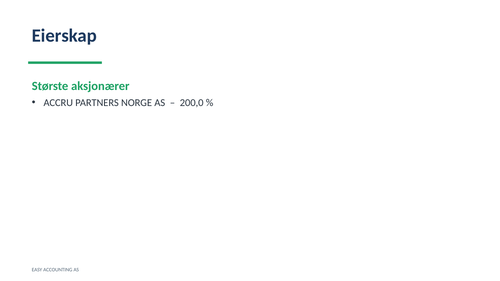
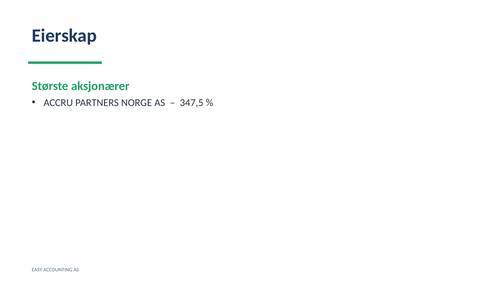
200,0: 200,0 -> 347,5 (192, 103)
